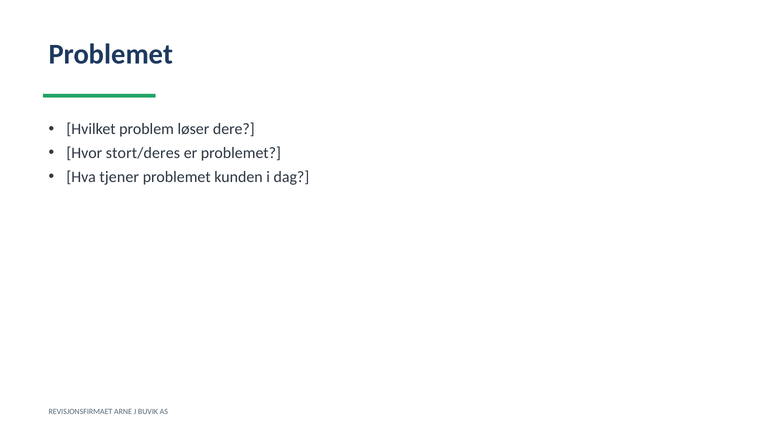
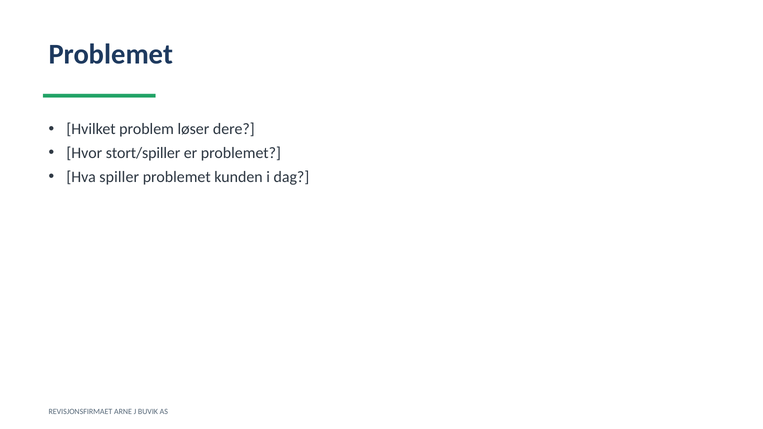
stort/deres: stort/deres -> stort/spiller (143, 153)
tjener: tjener -> spiller (119, 177)
